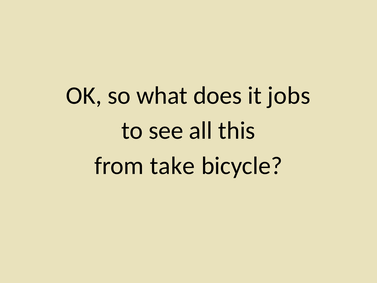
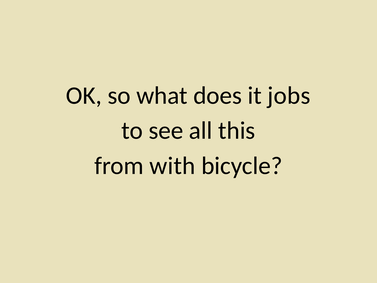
take: take -> with (172, 166)
